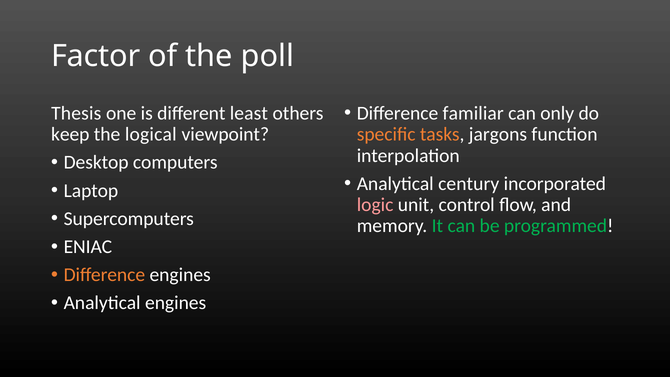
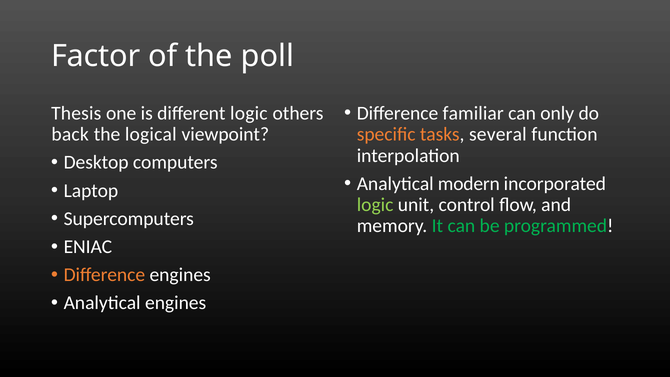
different least: least -> logic (249, 113)
keep: keep -> back (70, 134)
jargons: jargons -> several (498, 134)
century: century -> modern (469, 184)
logic colour: pink -> light green (375, 205)
